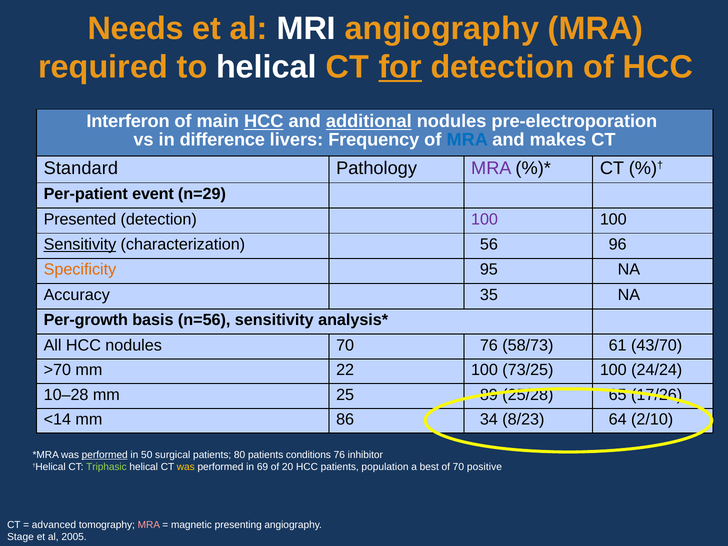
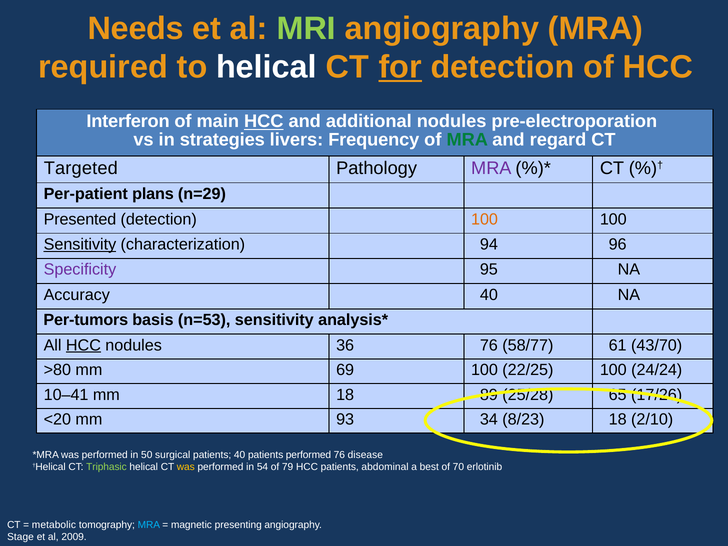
MRI colour: white -> light green (306, 28)
additional underline: present -> none (369, 121)
difference: difference -> strategies (222, 140)
MRA colour: blue -> green (467, 140)
makes: makes -> regard (558, 140)
Standard: Standard -> Targeted (81, 168)
event: event -> plans (153, 194)
100 colour: purple -> orange (485, 219)
56: 56 -> 94 (489, 244)
Specificity colour: orange -> purple (80, 270)
Accuracy 35: 35 -> 40 (489, 295)
Per-growth: Per-growth -> Per-tumors (86, 320)
n=56: n=56 -> n=53 (204, 320)
HCC underline: none -> present (83, 345)
nodules 70: 70 -> 36 (345, 345)
58/73: 58/73 -> 58/77 (528, 345)
>70: >70 -> >80 (57, 370)
22: 22 -> 69 (345, 370)
73/25: 73/25 -> 22/25 (528, 370)
10–28: 10–28 -> 10–41 (66, 395)
mm 25: 25 -> 18 (345, 395)
<14: <14 -> <20 (57, 420)
86: 86 -> 93 (345, 420)
8/23 64: 64 -> 18 (618, 420)
performed underline: present -> none (105, 455)
patients 80: 80 -> 40 (240, 455)
patients conditions: conditions -> performed (308, 455)
inhibitor: inhibitor -> disease (365, 455)
69: 69 -> 54 (263, 467)
20: 20 -> 79 (288, 467)
population: population -> abdominal (385, 467)
positive: positive -> erlotinib (484, 467)
advanced: advanced -> metabolic (54, 525)
MRA colour: pink -> light blue (149, 525)
2005: 2005 -> 2009 (74, 537)
